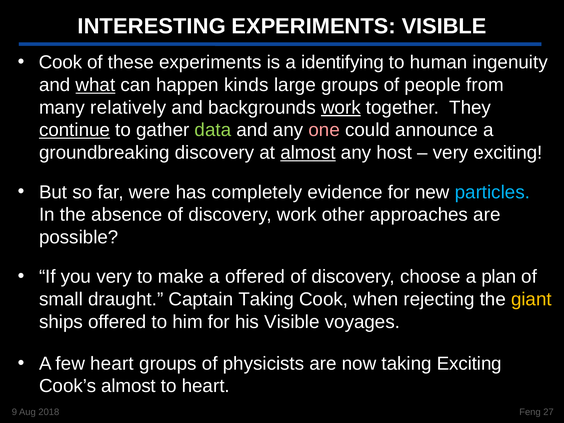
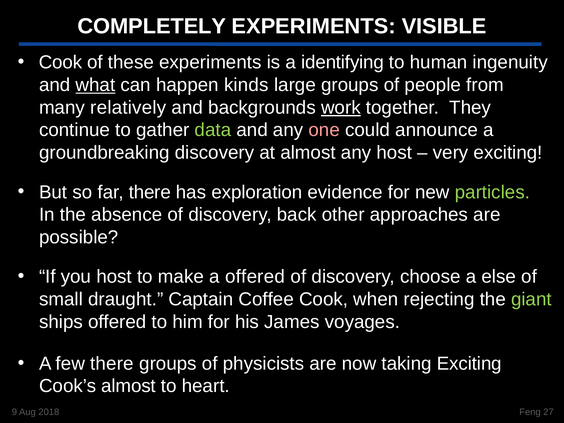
INTERESTING: INTERESTING -> COMPLETELY (152, 26)
continue underline: present -> none (75, 130)
almost underline: present -> none (308, 153)
far were: were -> there (150, 192)
completely: completely -> exploration (257, 192)
particles colour: light blue -> light green (492, 192)
discovery work: work -> back (297, 215)
you very: very -> host (114, 277)
plan: plan -> else (499, 277)
Captain Taking: Taking -> Coffee (266, 299)
giant colour: yellow -> light green (531, 299)
his Visible: Visible -> James (292, 322)
few heart: heart -> there (112, 364)
